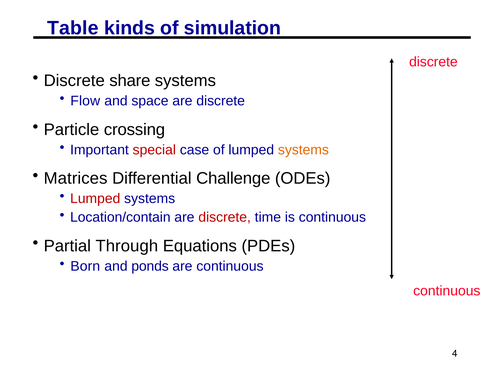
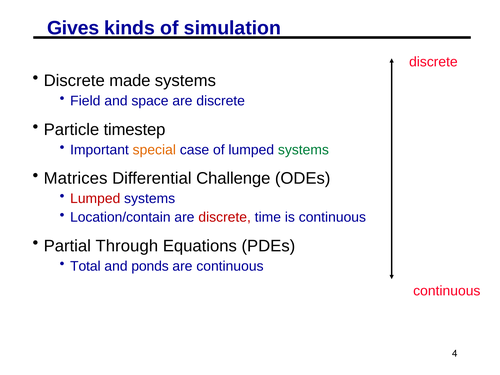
Table: Table -> Gives (73, 28)
share: share -> made (130, 81)
Flow: Flow -> Field (85, 101)
crossing: crossing -> timestep (135, 130)
special colour: red -> orange (154, 150)
systems colour: orange -> green (303, 150)
Born: Born -> Total (85, 266)
